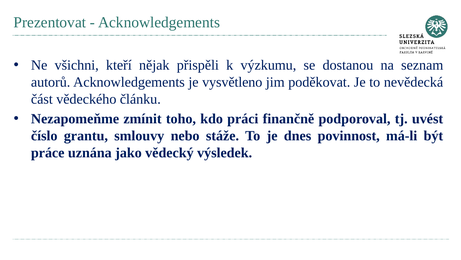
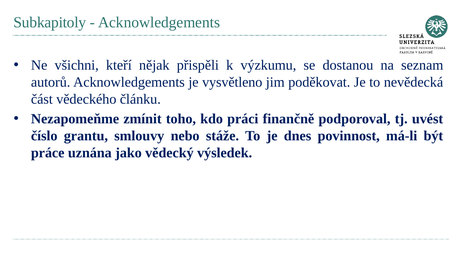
Prezentovat: Prezentovat -> Subkapitoly (50, 22)
